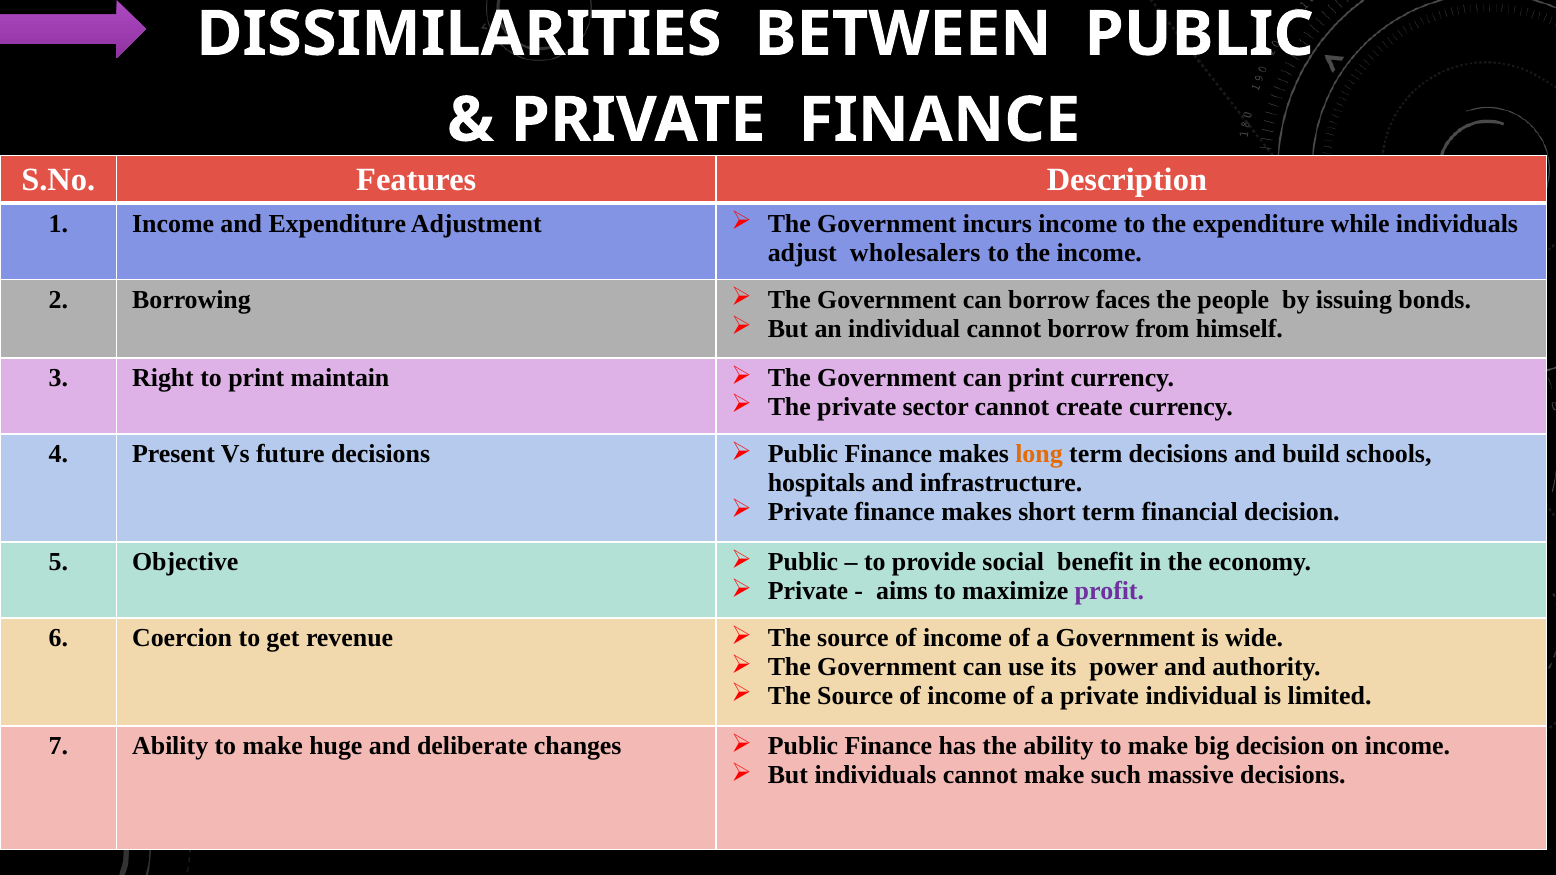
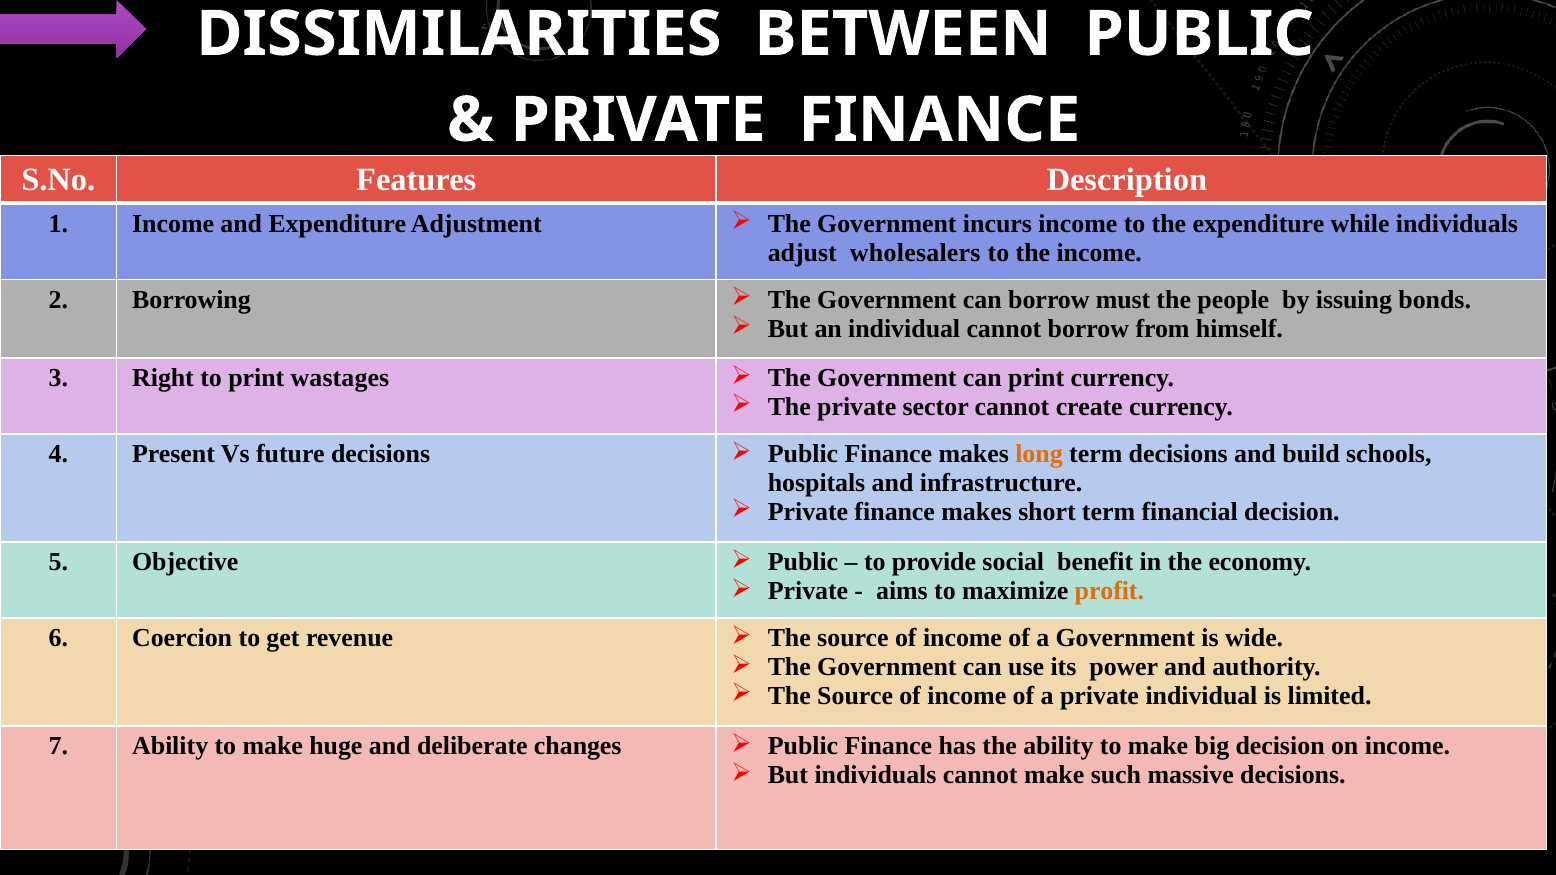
faces: faces -> must (1123, 300)
maintain: maintain -> wastages (340, 378)
profit colour: purple -> orange (1109, 591)
